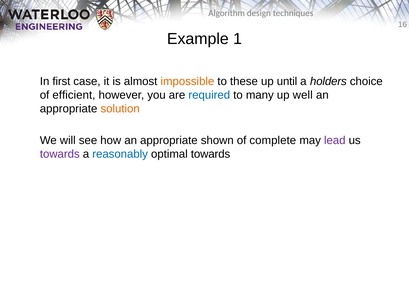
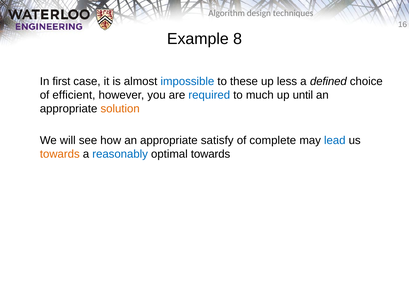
1: 1 -> 8 (238, 39)
impossible colour: orange -> blue (187, 81)
until: until -> less (287, 81)
holders: holders -> defined (328, 81)
many: many -> much (260, 95)
well: well -> until (303, 95)
shown: shown -> satisfy (217, 140)
lead colour: purple -> blue (335, 140)
towards colour: purple -> orange (60, 154)
